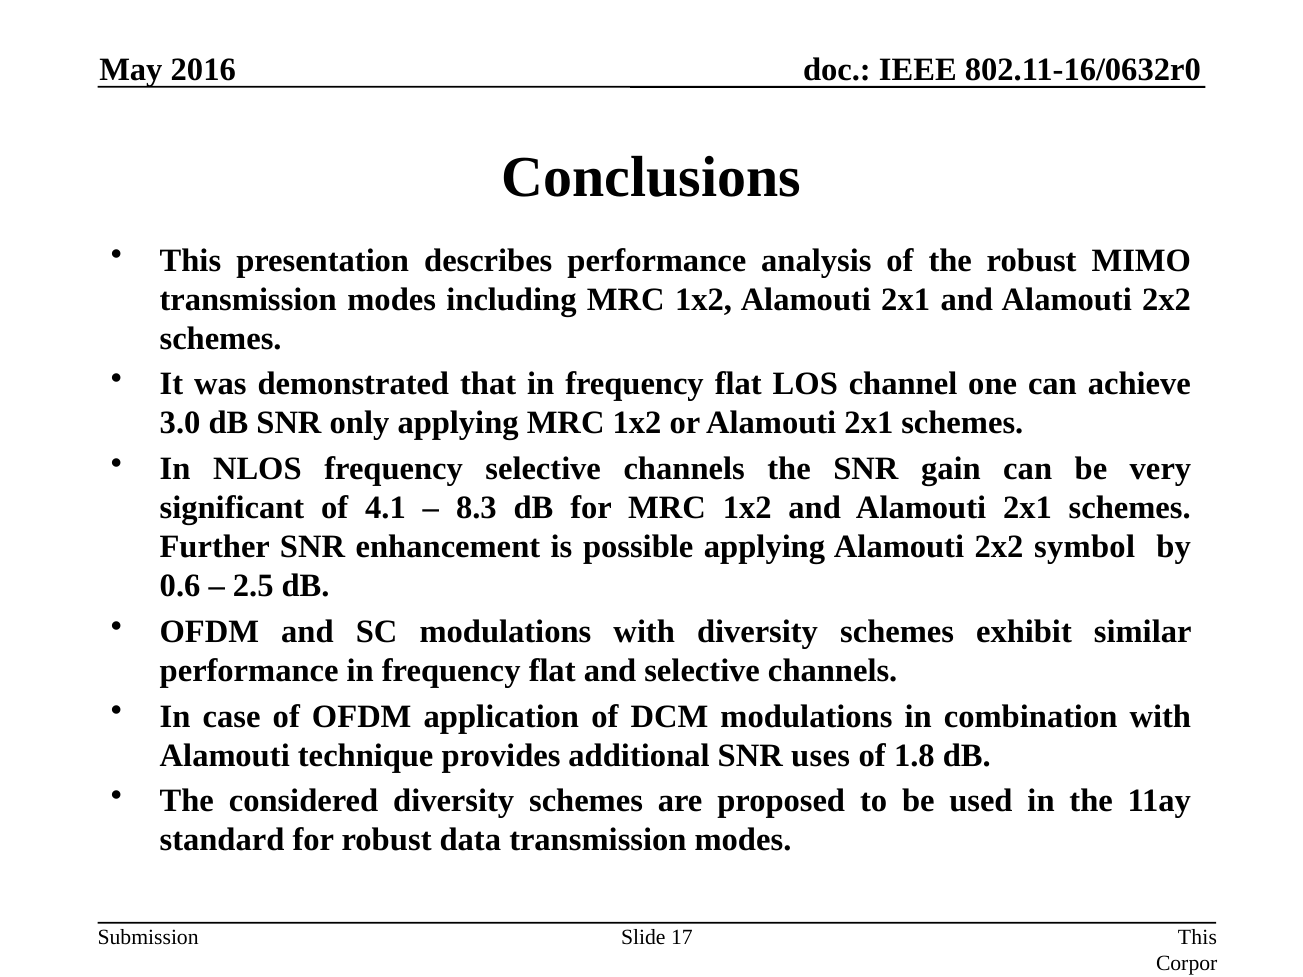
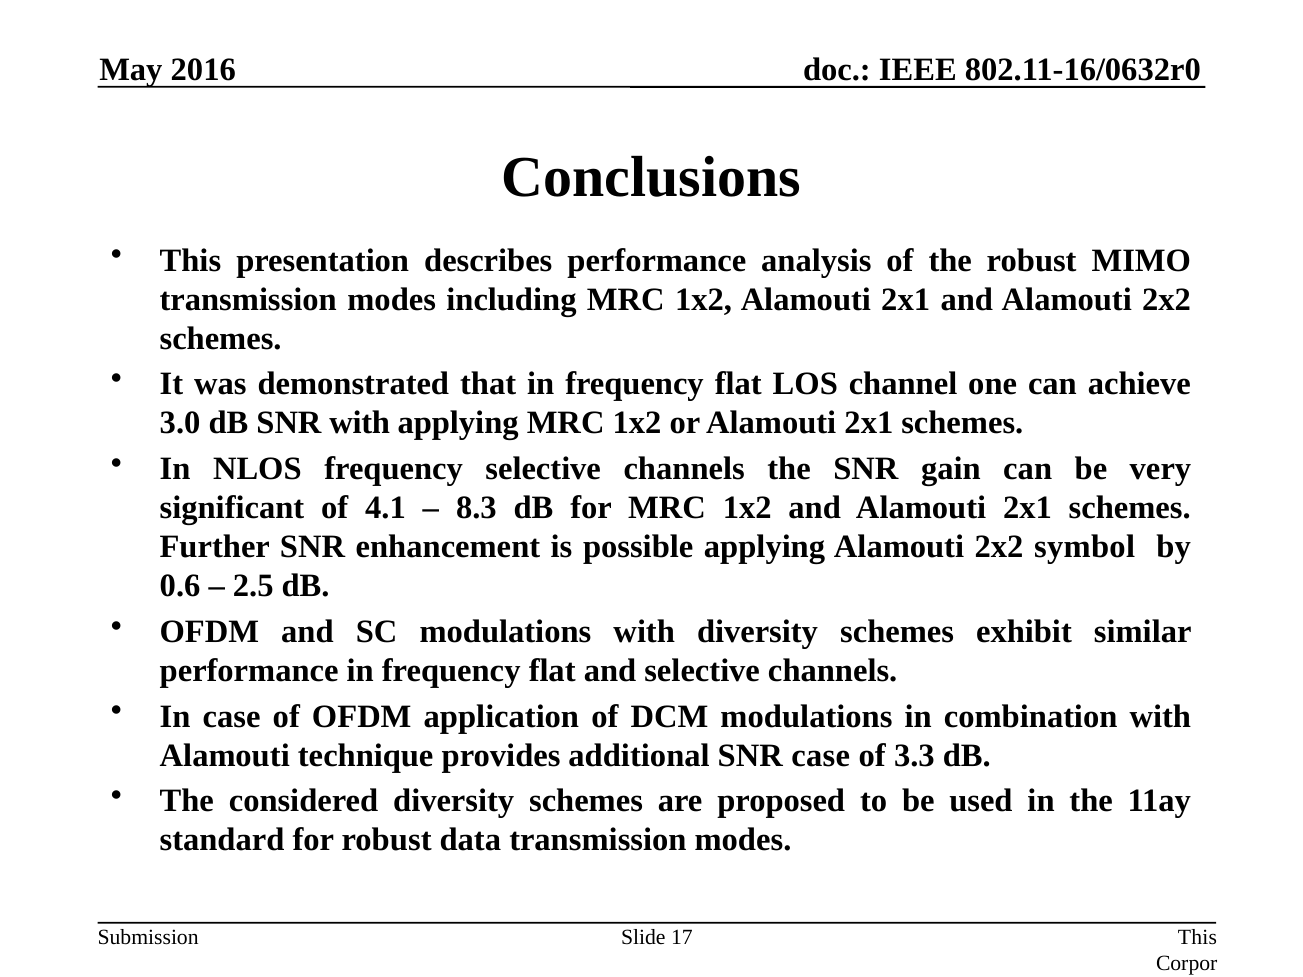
SNR only: only -> with (360, 423)
SNR uses: uses -> case (821, 756)
1.8: 1.8 -> 3.3 (914, 756)
